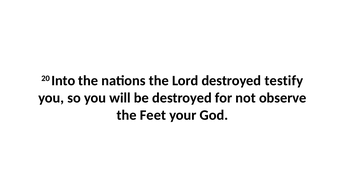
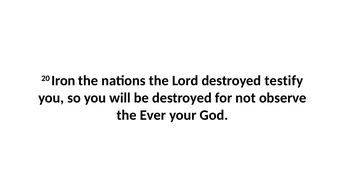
Into: Into -> Iron (63, 81)
Feet: Feet -> Ever (153, 115)
